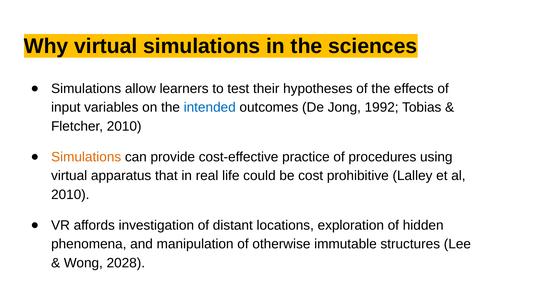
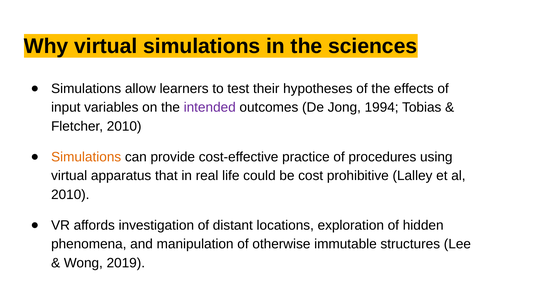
intended colour: blue -> purple (210, 107)
1992: 1992 -> 1994 (382, 107)
2028: 2028 -> 2019 (126, 262)
